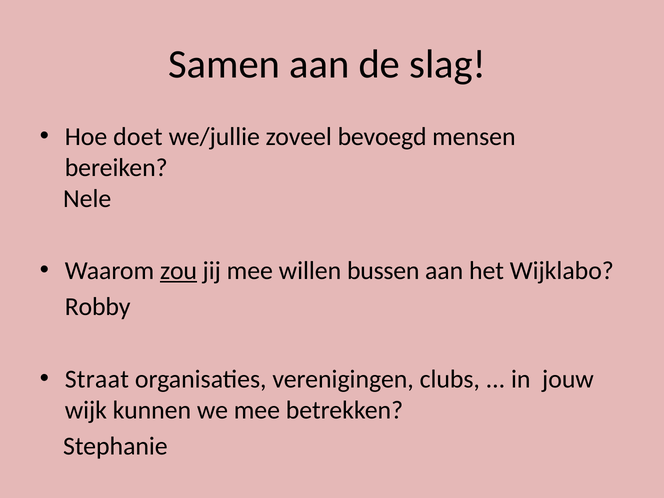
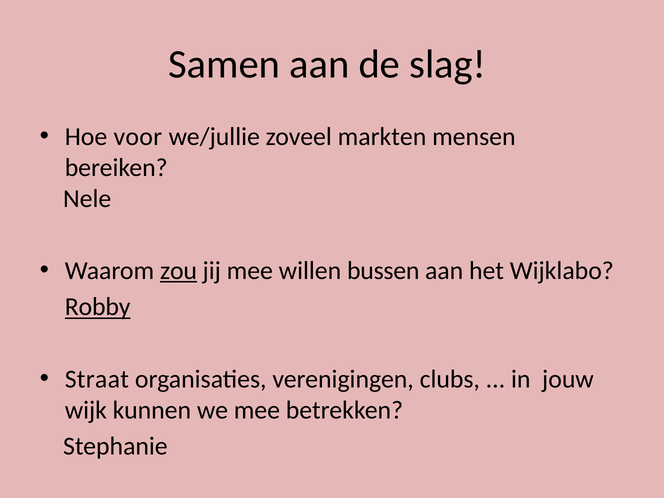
doet: doet -> voor (138, 137)
bevoegd: bevoegd -> markten (382, 137)
Robby underline: none -> present (98, 307)
